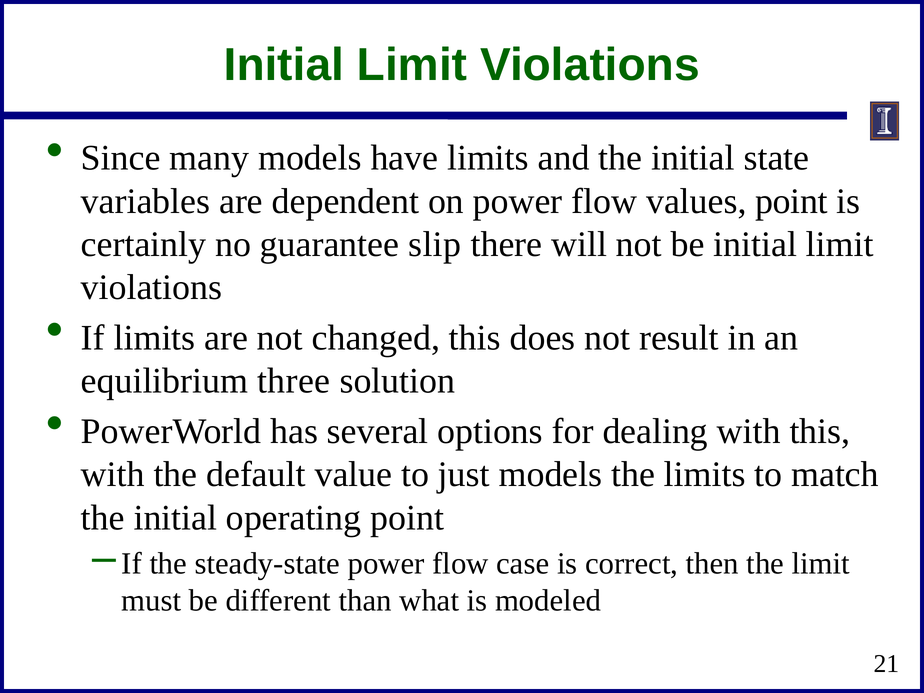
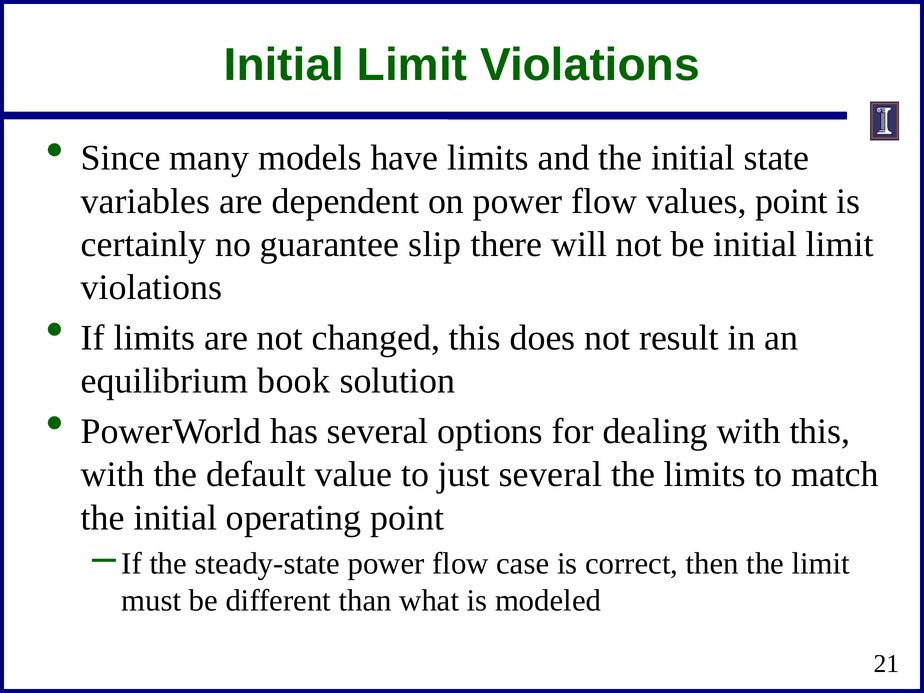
three: three -> book (294, 381)
just models: models -> several (550, 475)
